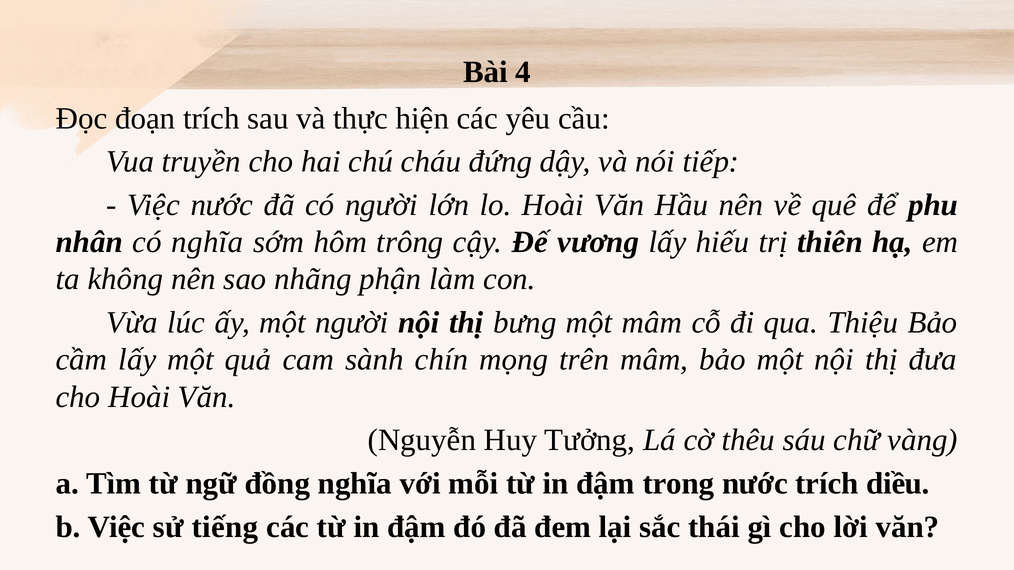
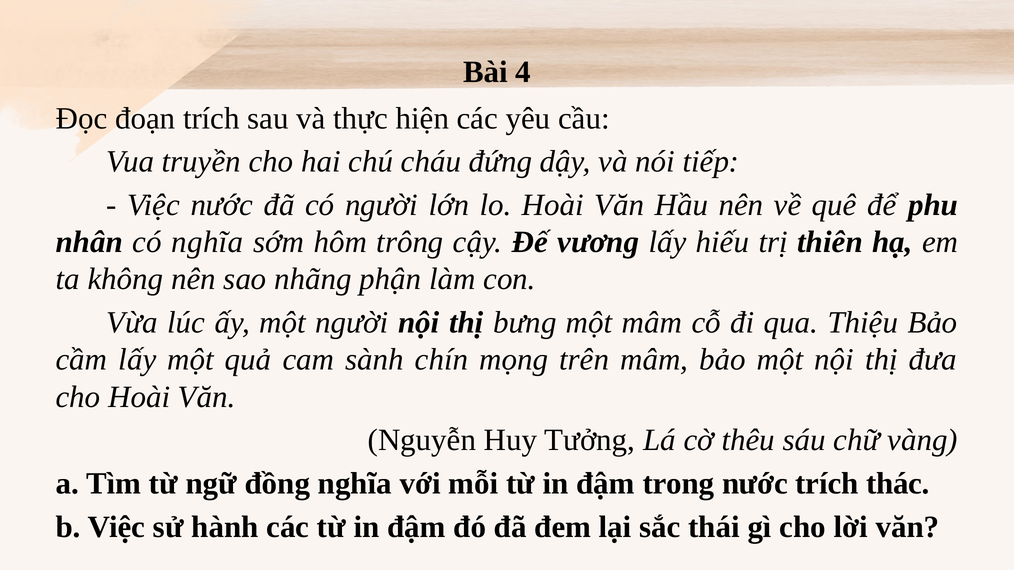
diều: diều -> thác (898, 484)
tiếng: tiếng -> hành (225, 527)
